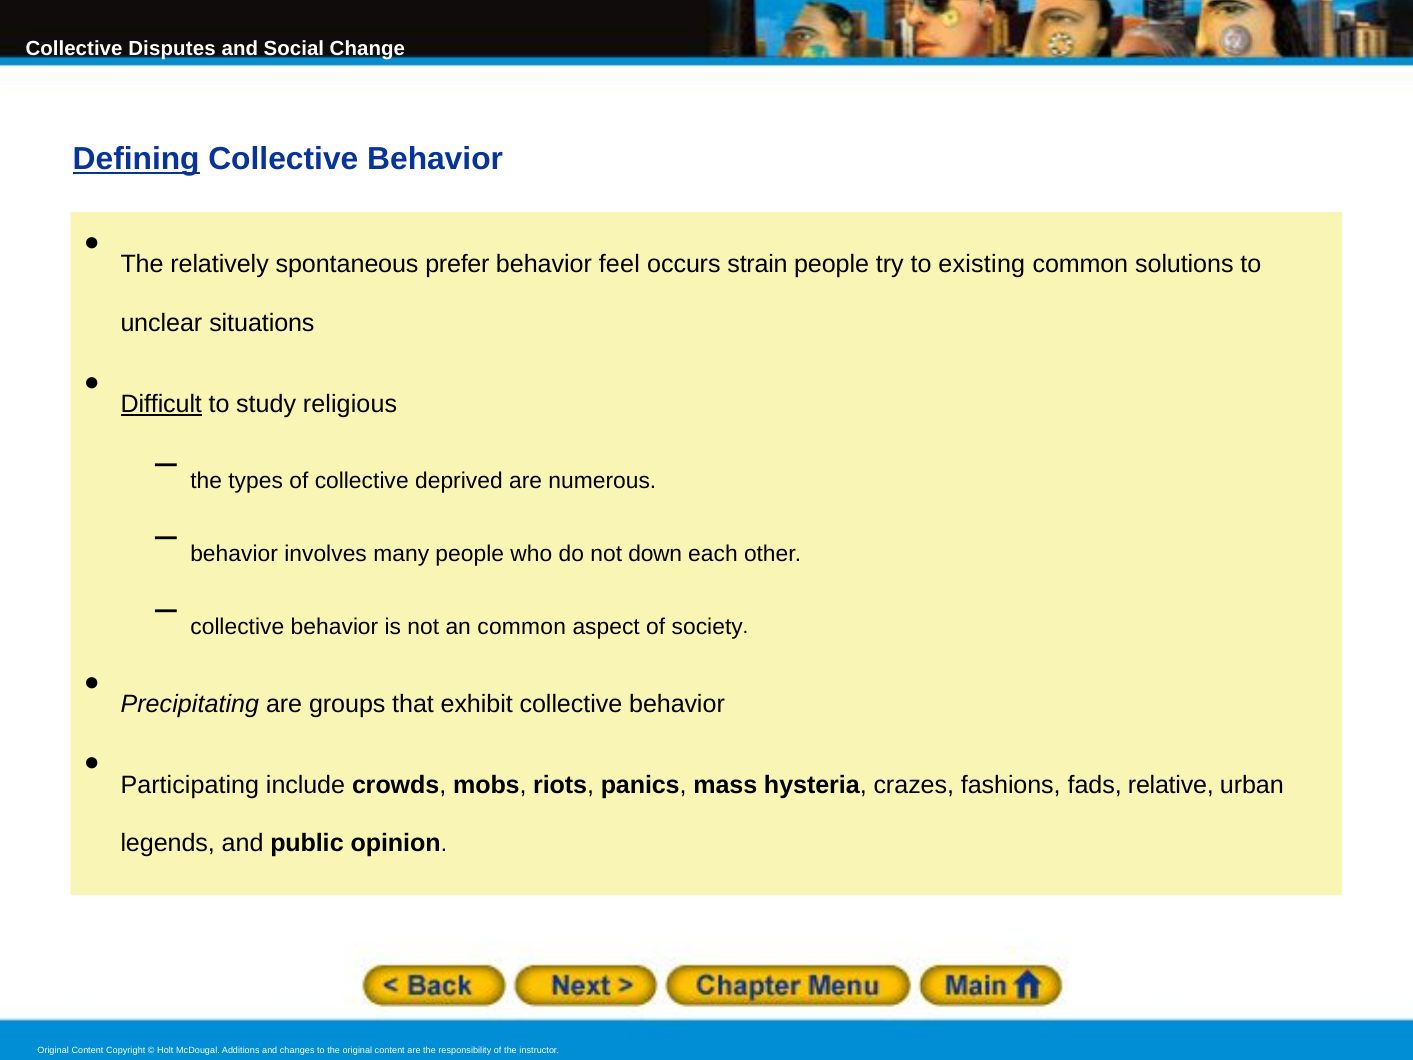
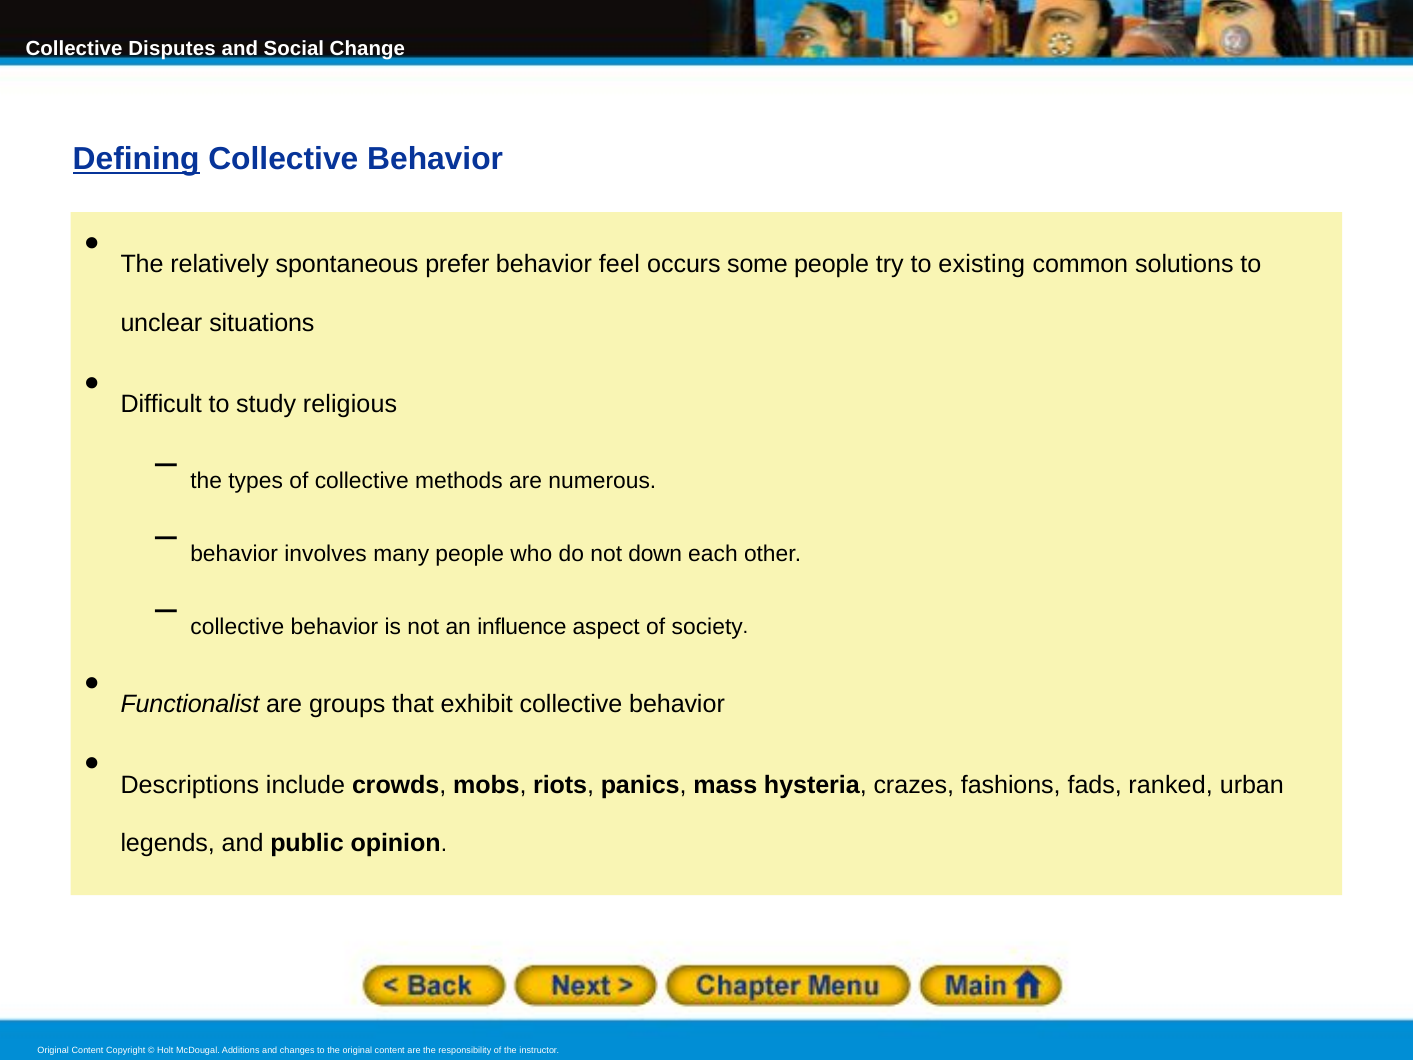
strain: strain -> some (758, 265)
Difficult underline: present -> none (161, 404)
deprived: deprived -> methods (459, 480)
an common: common -> influence (522, 627)
Precipitating: Precipitating -> Functionalist (190, 704)
Participating: Participating -> Descriptions (190, 785)
relative: relative -> ranked (1171, 785)
